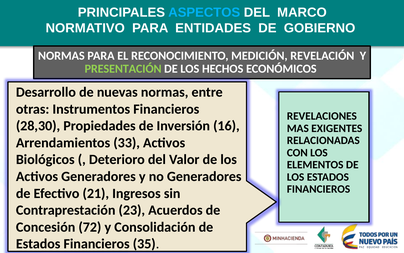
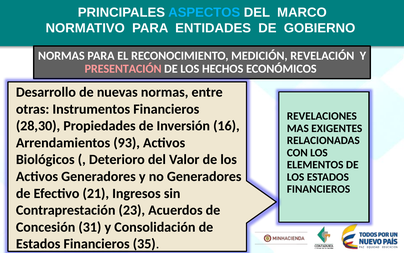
PRESENTACIÓN colour: light green -> pink (123, 69)
33: 33 -> 93 (127, 143)
72: 72 -> 31 (90, 227)
